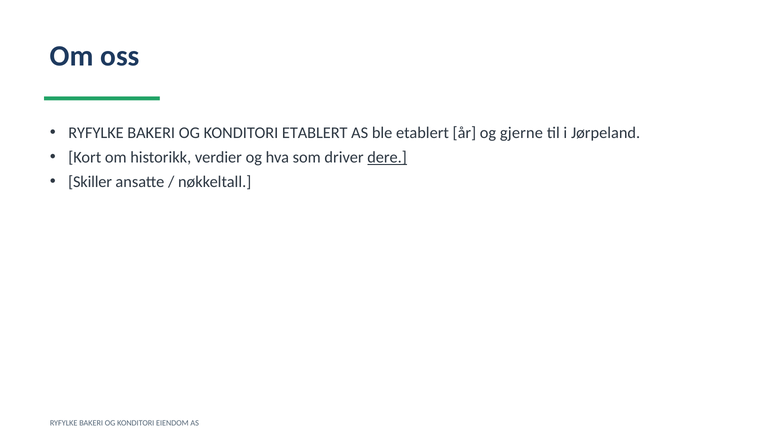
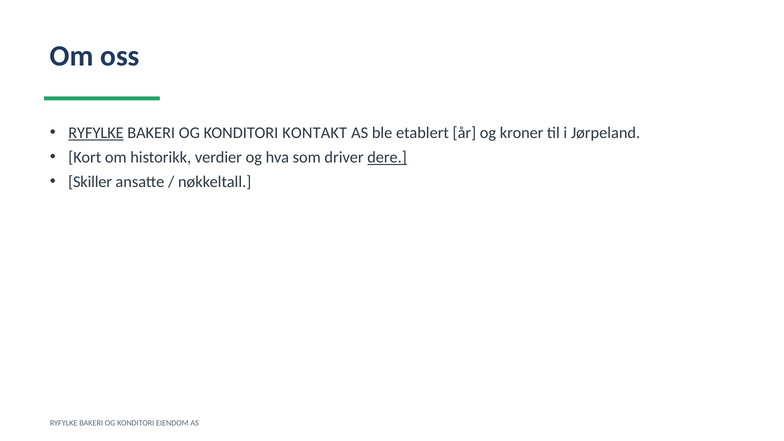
RYFYLKE underline: none -> present (96, 133)
KONDITORI ETABLERT: ETABLERT -> KONTAKT (315, 133)
gjerne: gjerne -> kroner (522, 133)
